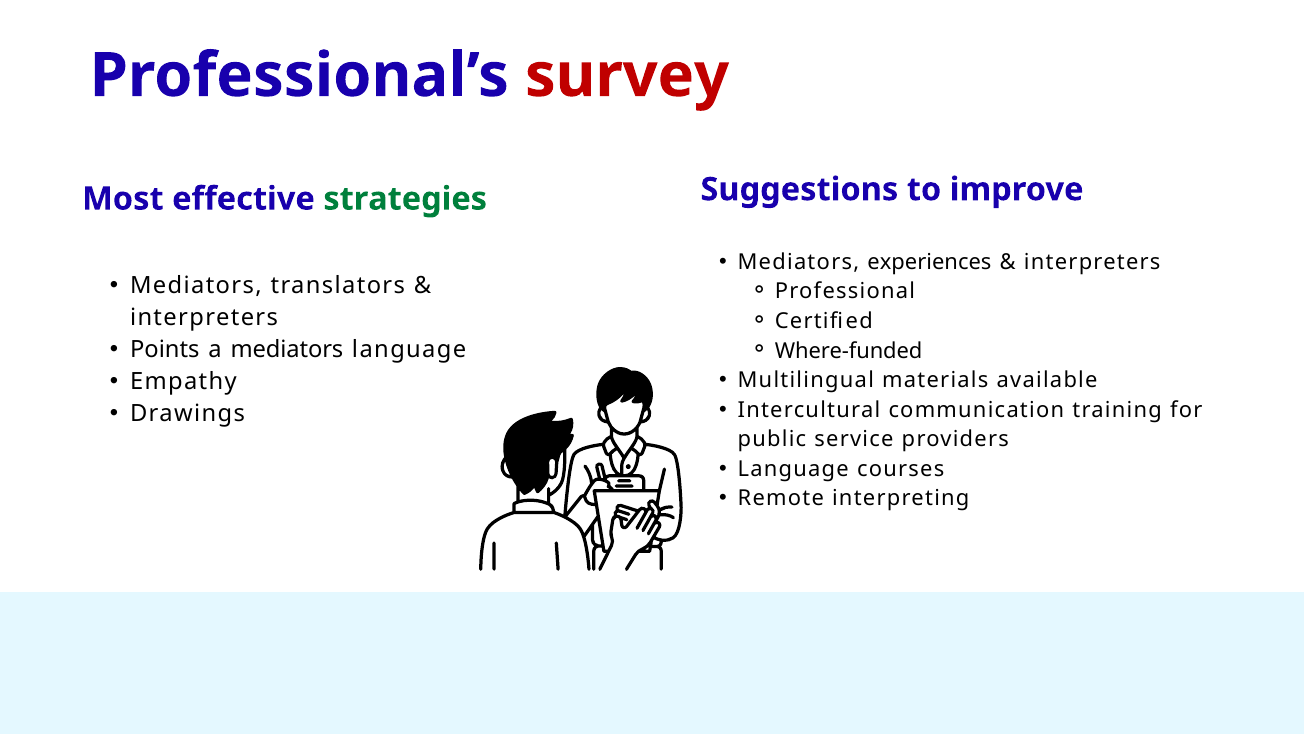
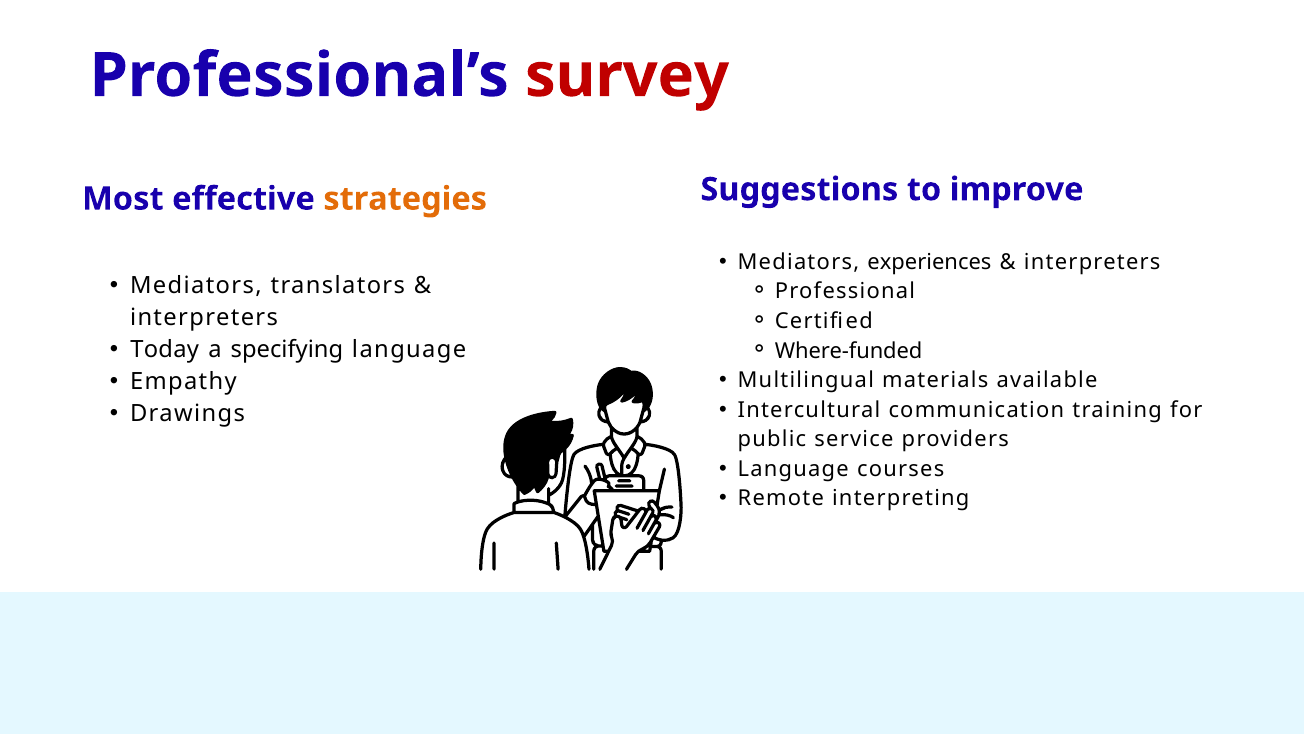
strategies colour: green -> orange (405, 199)
Points: Points -> Today (165, 349)
a mediators: mediators -> specifying (287, 349)
